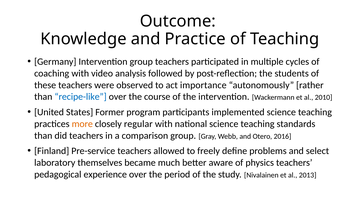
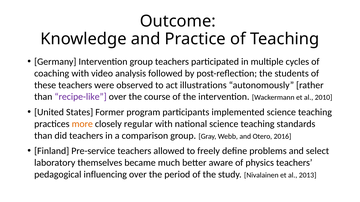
importance: importance -> illustrations (203, 85)
recipe-like colour: blue -> purple (81, 97)
experience: experience -> influencing (105, 175)
